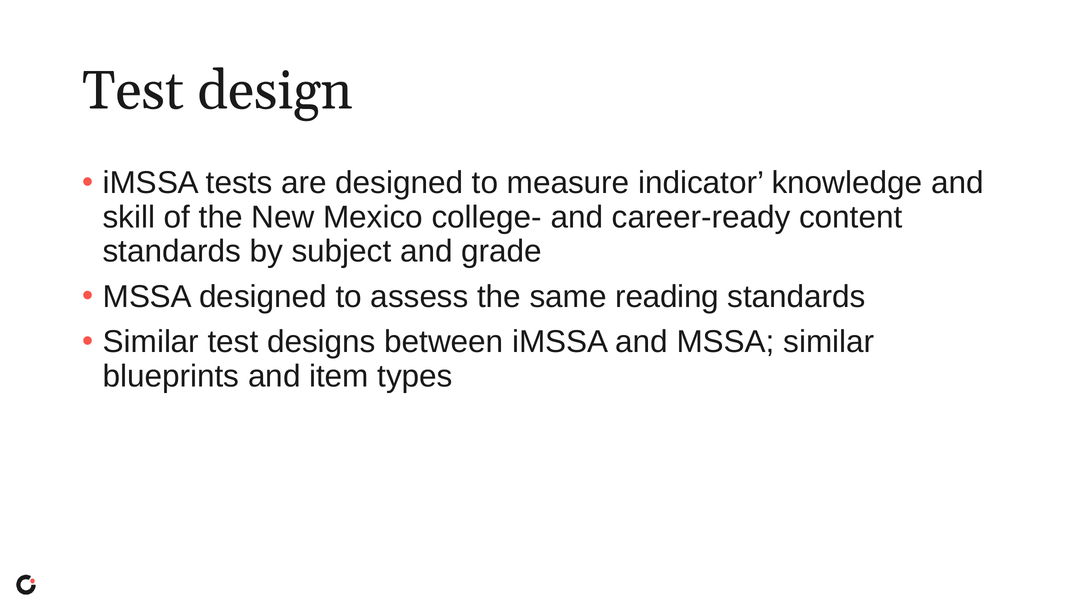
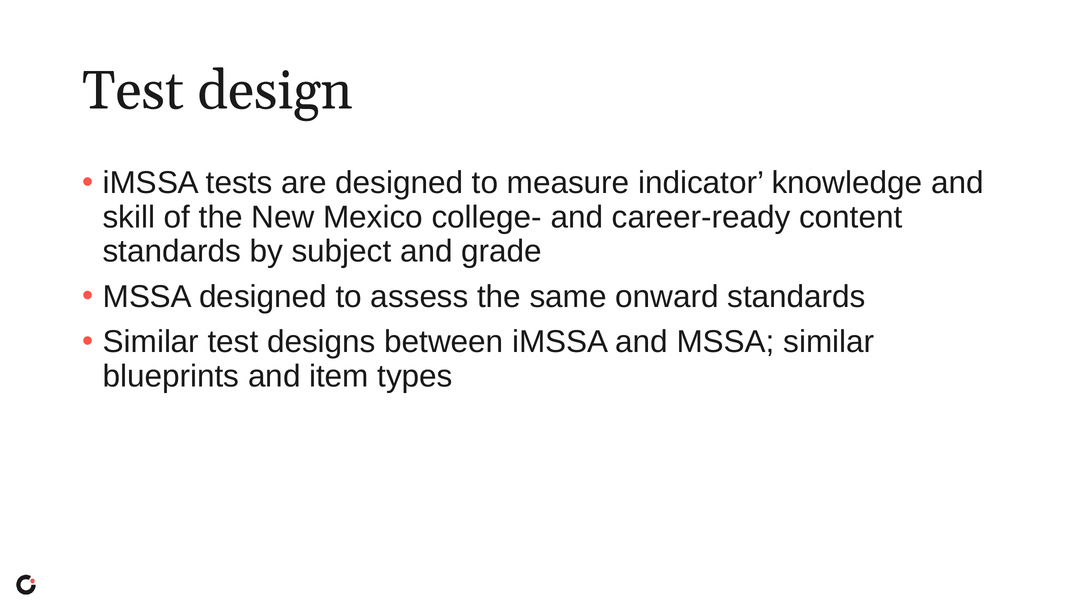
reading: reading -> onward (667, 296)
